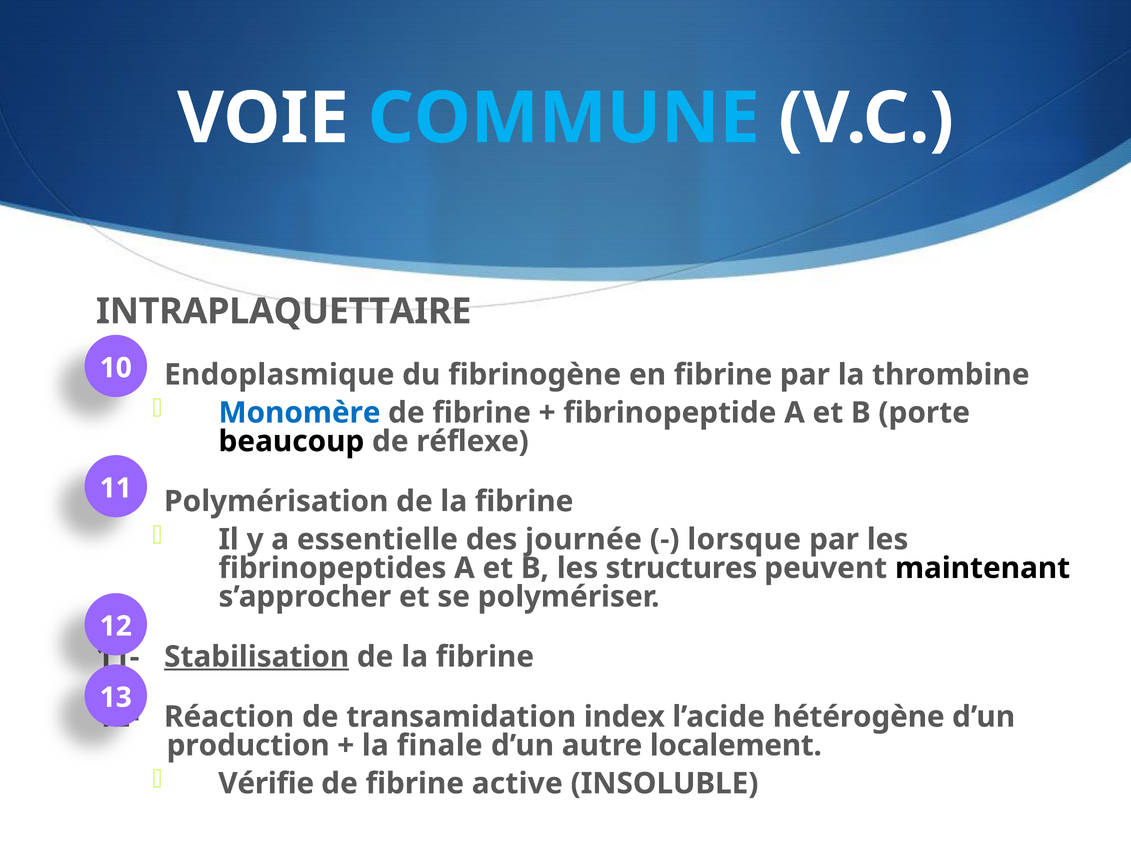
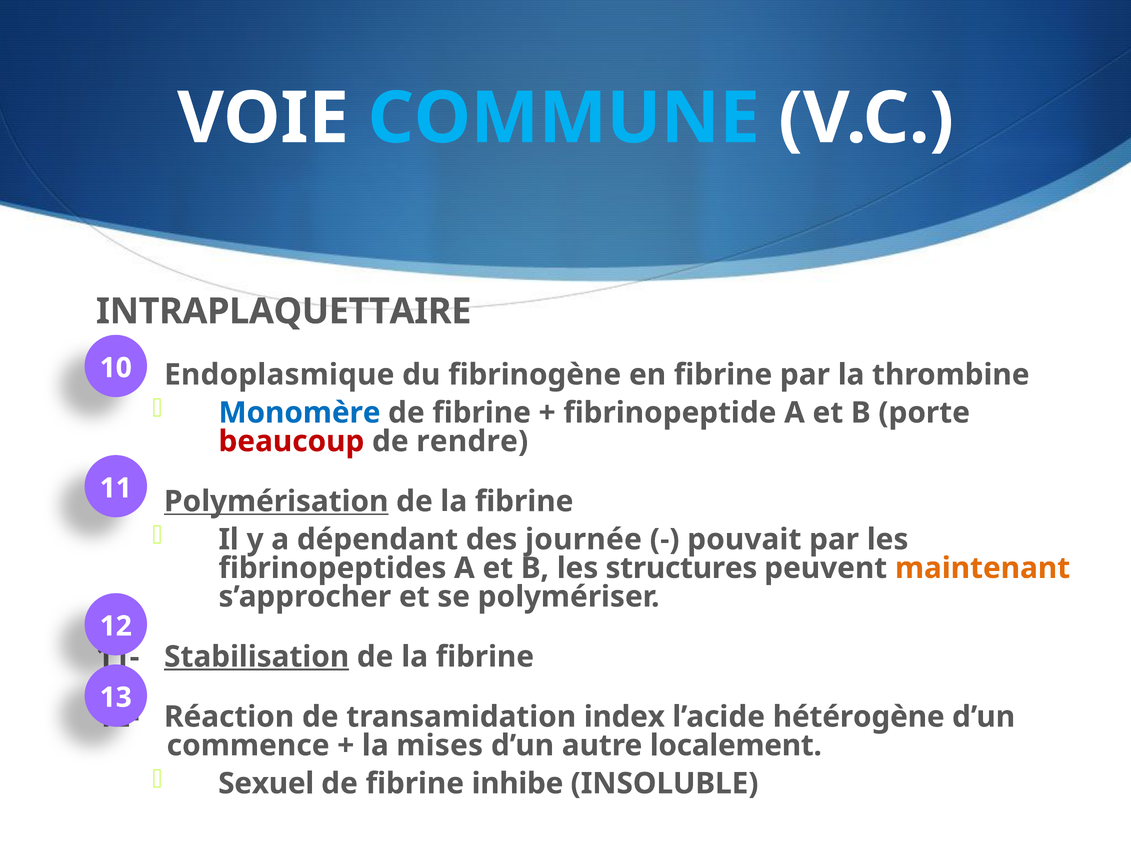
beaucoup colour: black -> red (291, 441)
réflexe: réflexe -> rendre (472, 441)
Polymérisation underline: none -> present (276, 502)
essentielle: essentielle -> dépendant (377, 540)
lorsque: lorsque -> pouvait (744, 540)
maintenant colour: black -> orange (983, 568)
production: production -> commence (248, 746)
finale: finale -> mises (440, 746)
Vérifie: Vérifie -> Sexuel (266, 784)
active: active -> inhibe (517, 784)
